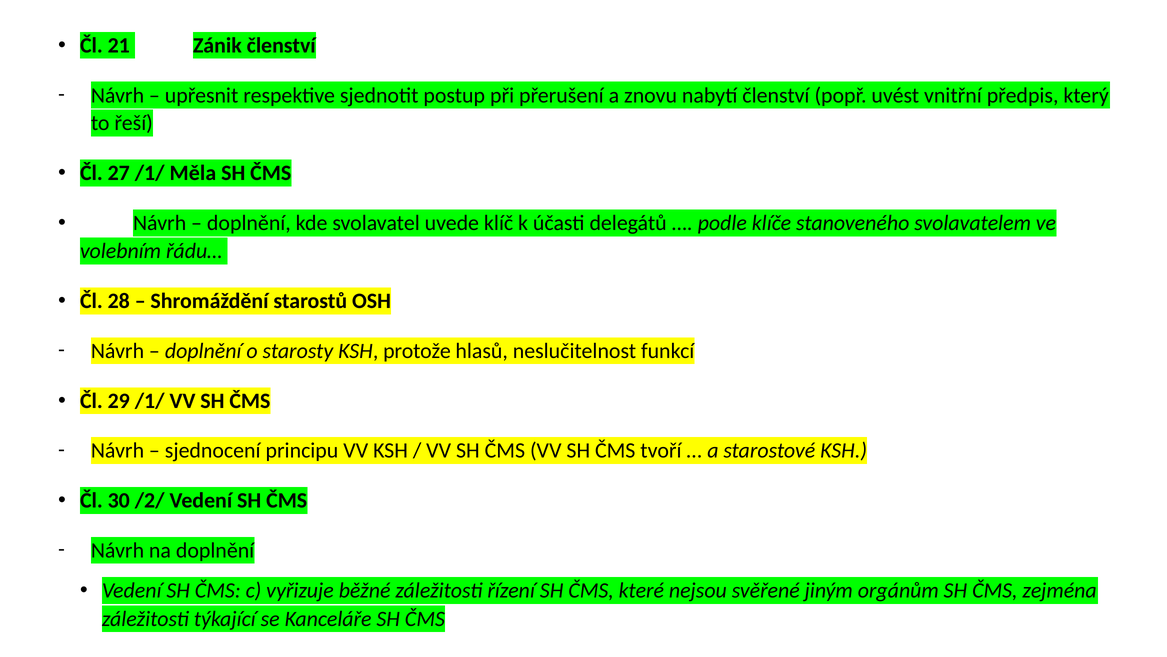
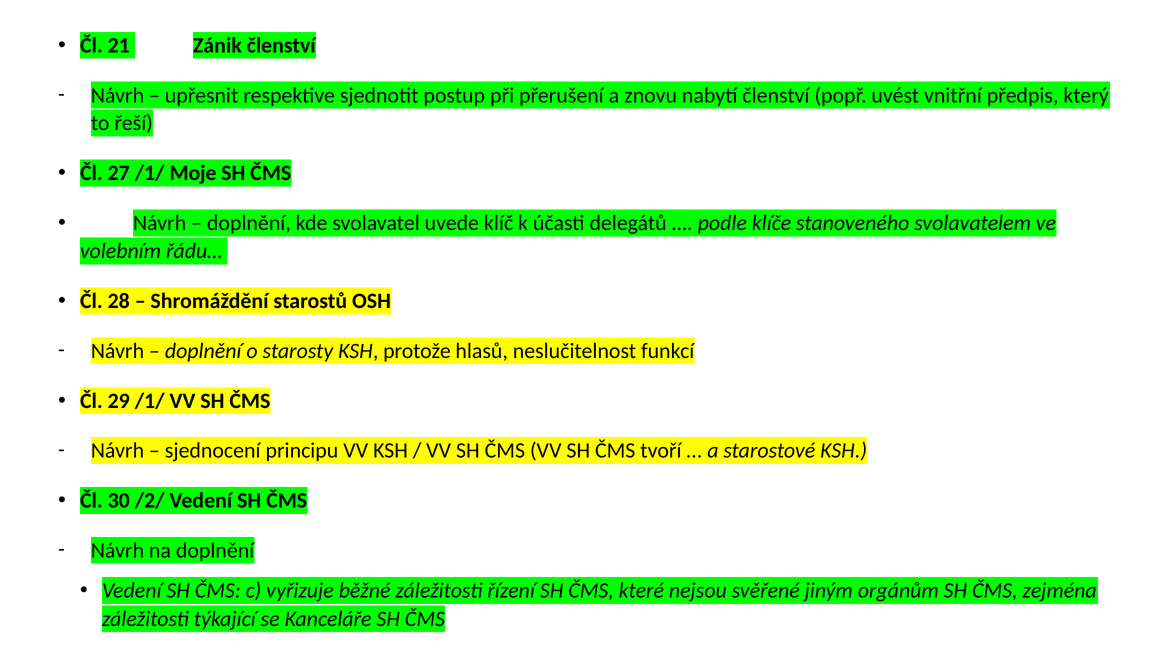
Měla: Měla -> Moje (193, 173)
